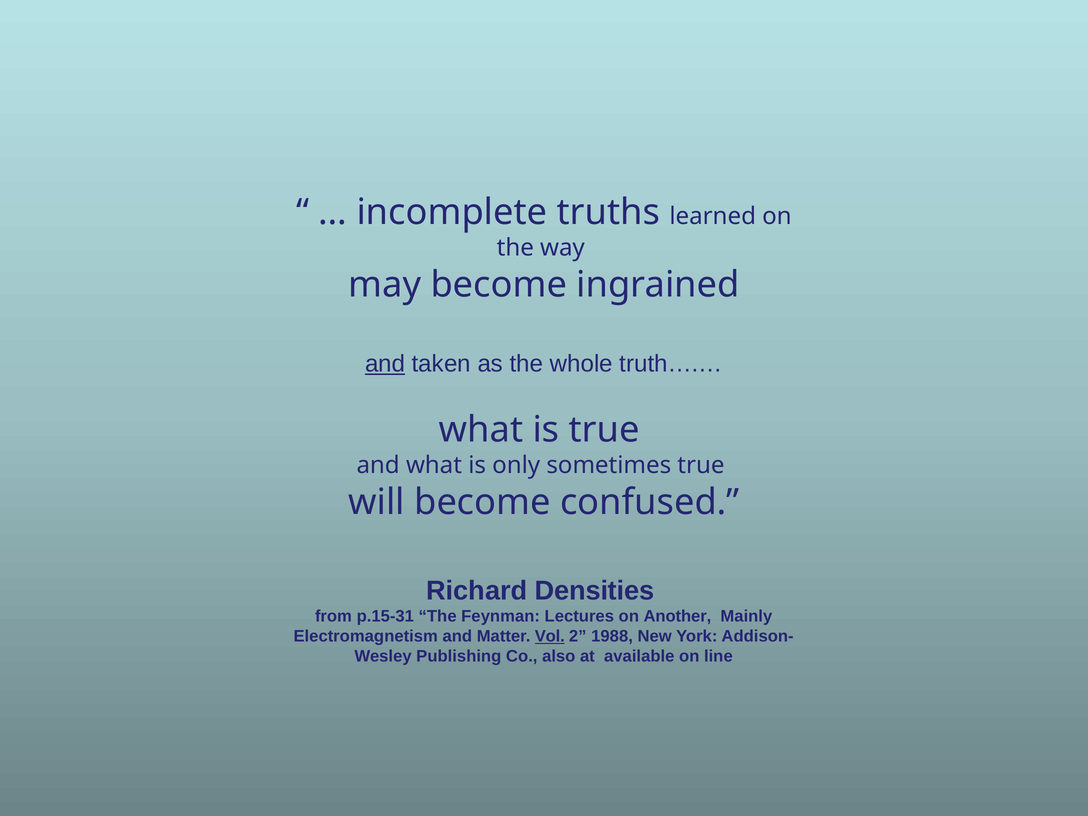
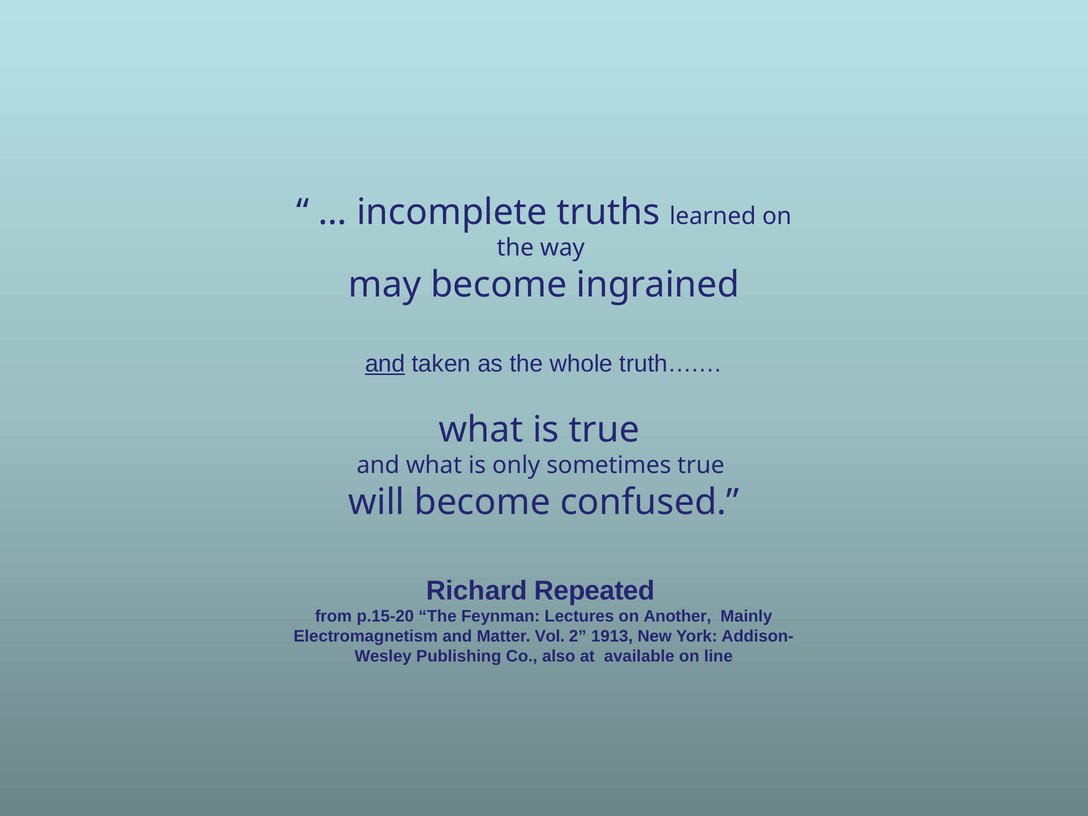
Densities: Densities -> Repeated (595, 591)
p.15-31: p.15-31 -> p.15-20 (385, 616)
Vol underline: present -> none (550, 636)
1988: 1988 -> 1913 (612, 636)
